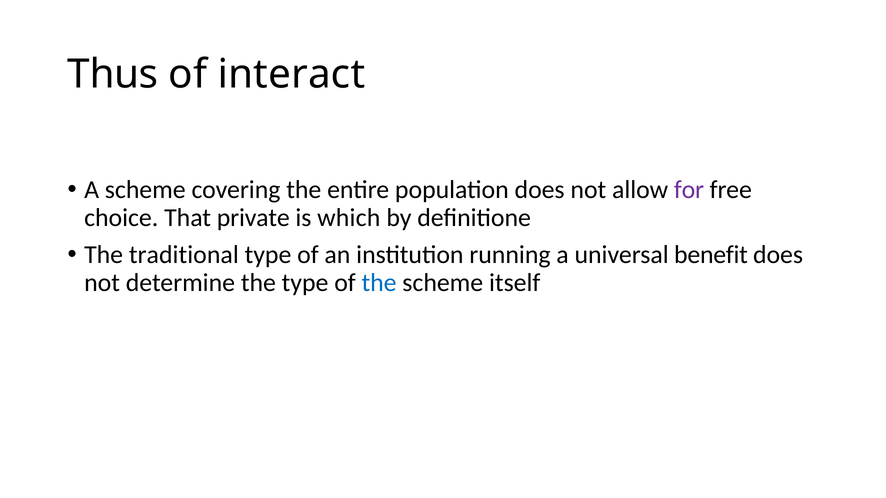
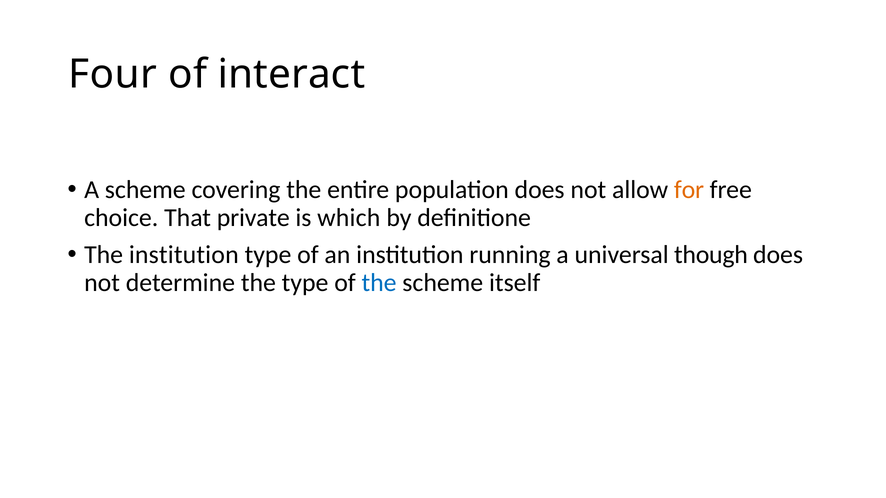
Thus: Thus -> Four (113, 74)
for colour: purple -> orange (689, 190)
The traditional: traditional -> institution (184, 255)
benefit: benefit -> though (711, 255)
